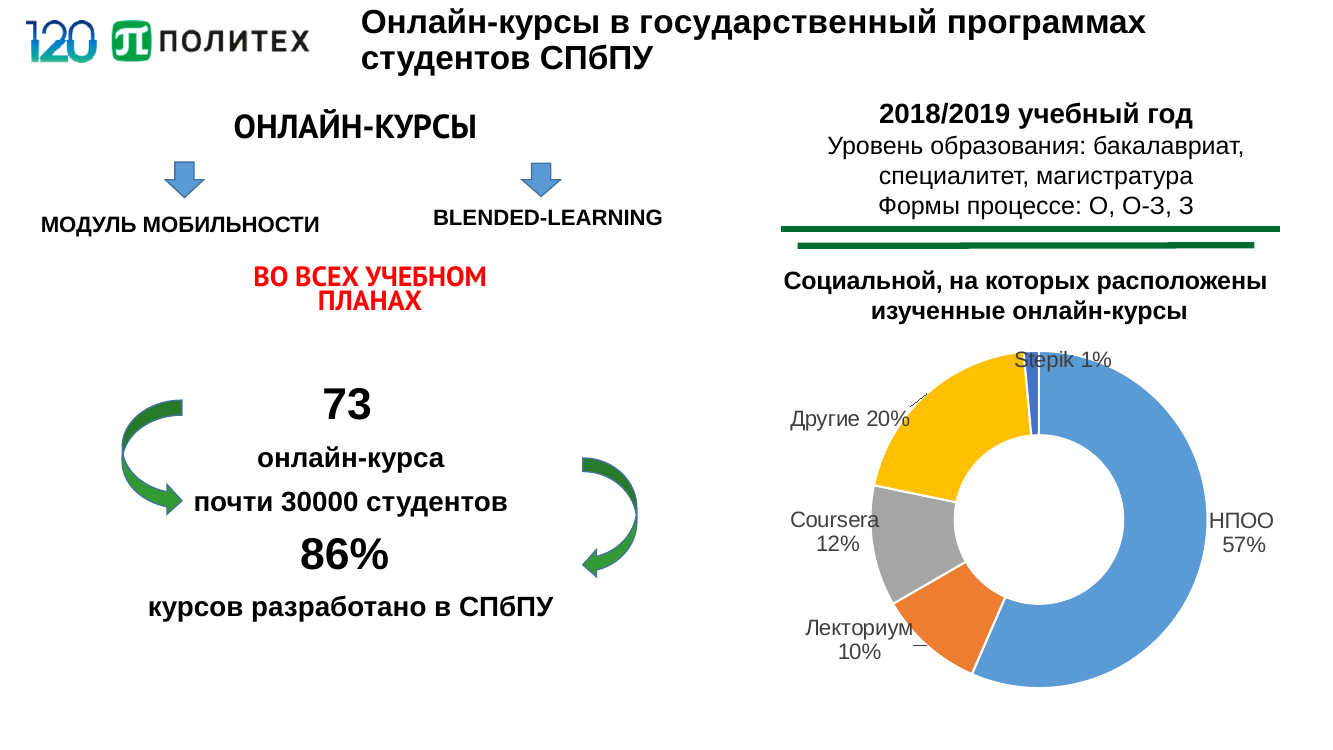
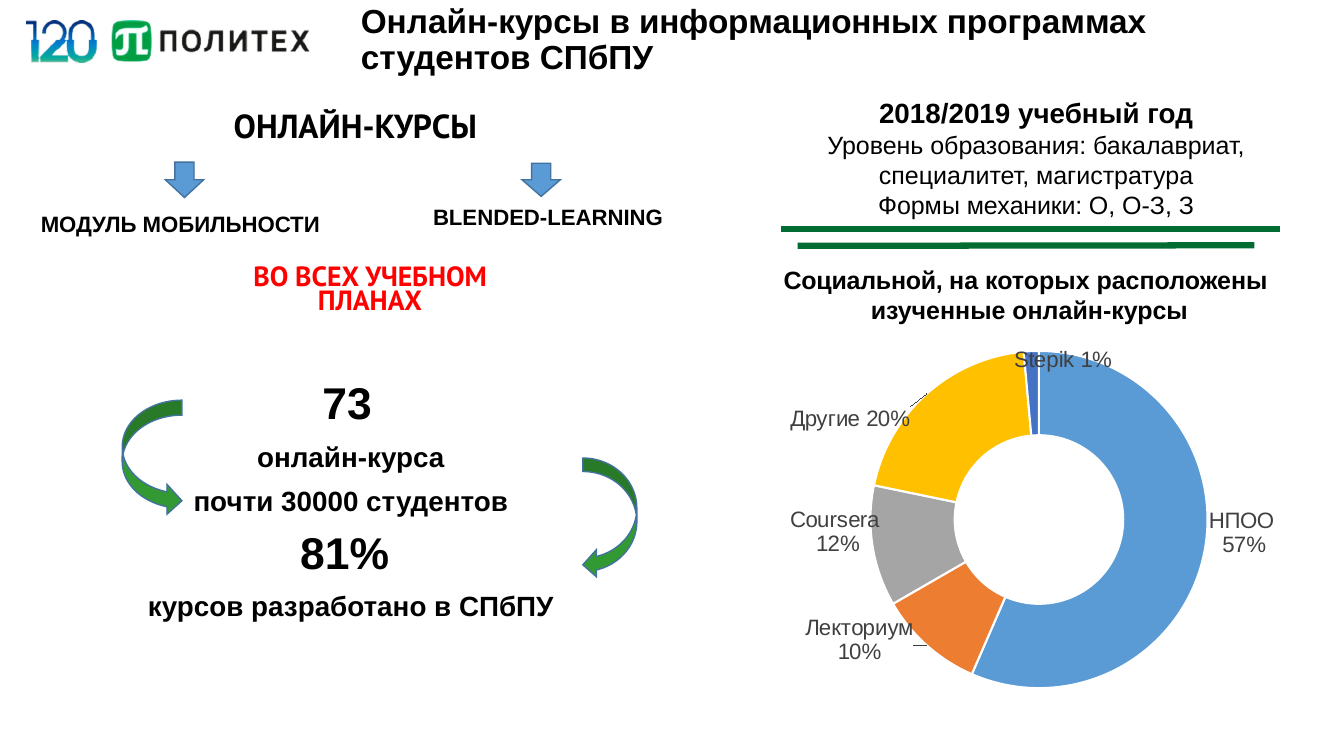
государственный: государственный -> информационных (788, 23)
процессе: процессе -> механики (1024, 206)
86%: 86% -> 81% (345, 555)
